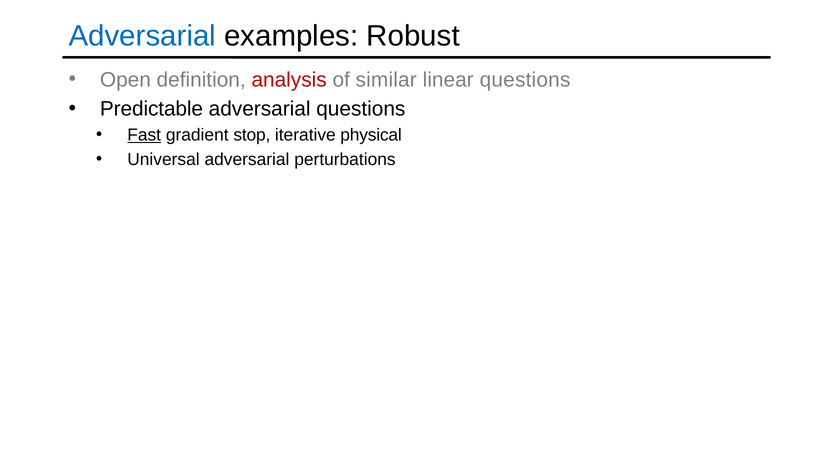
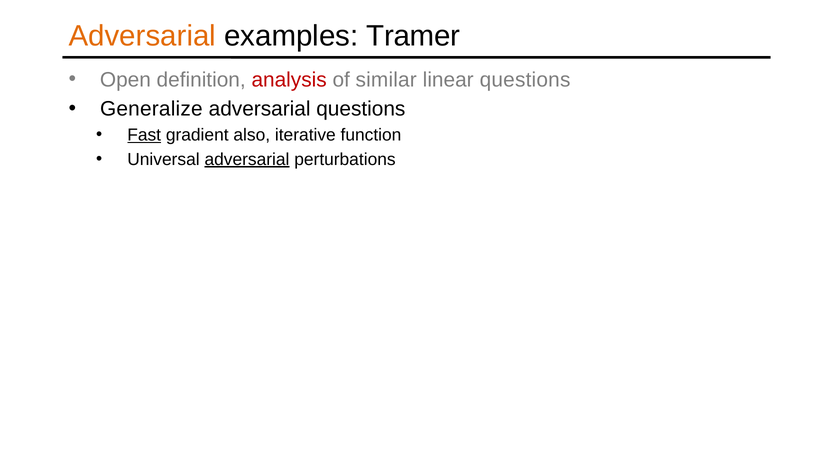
Adversarial colour: blue -> orange (142, 36)
Robust: Robust -> Tramer (413, 36)
Predictable: Predictable -> Generalize (151, 109)
stop: stop -> also (252, 135)
physical: physical -> function (371, 135)
adversarial underline: none -> present (247, 159)
